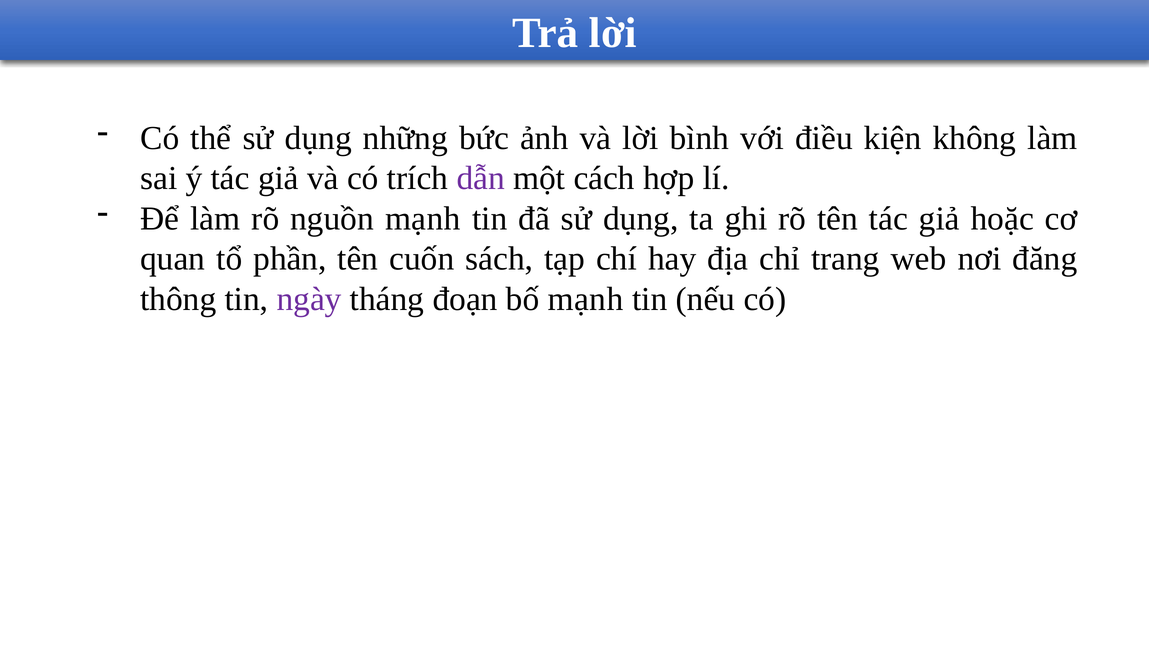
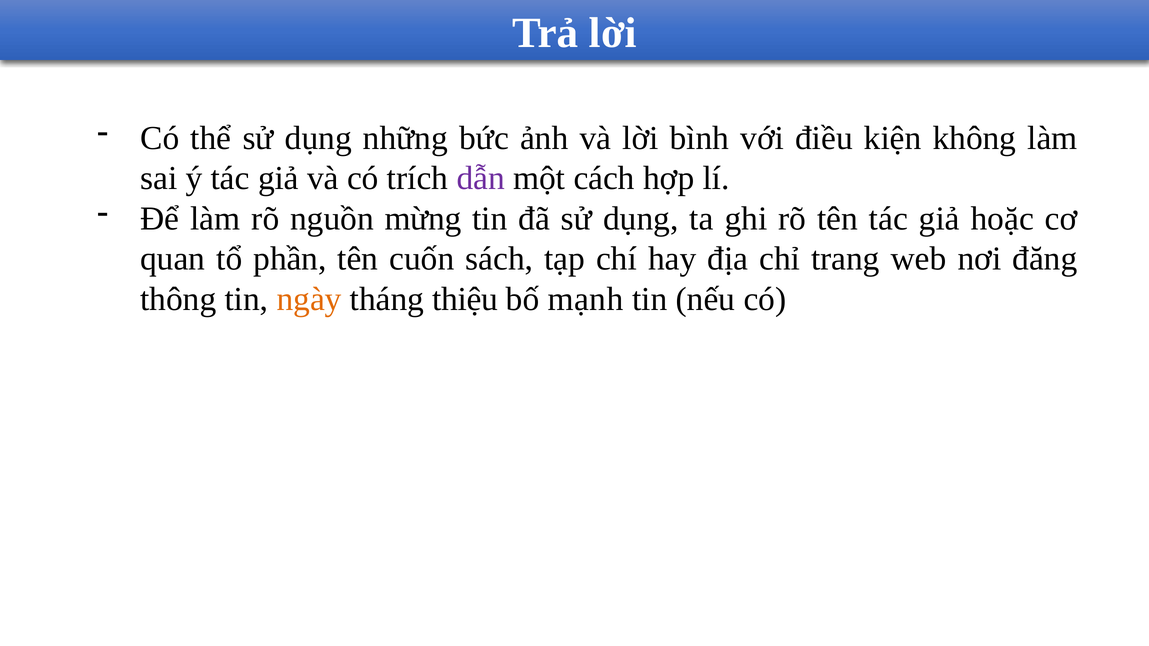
nguồn mạnh: mạnh -> mừng (423, 219)
ngày colour: purple -> orange (309, 299)
đoạn: đoạn -> thiệu (465, 299)
